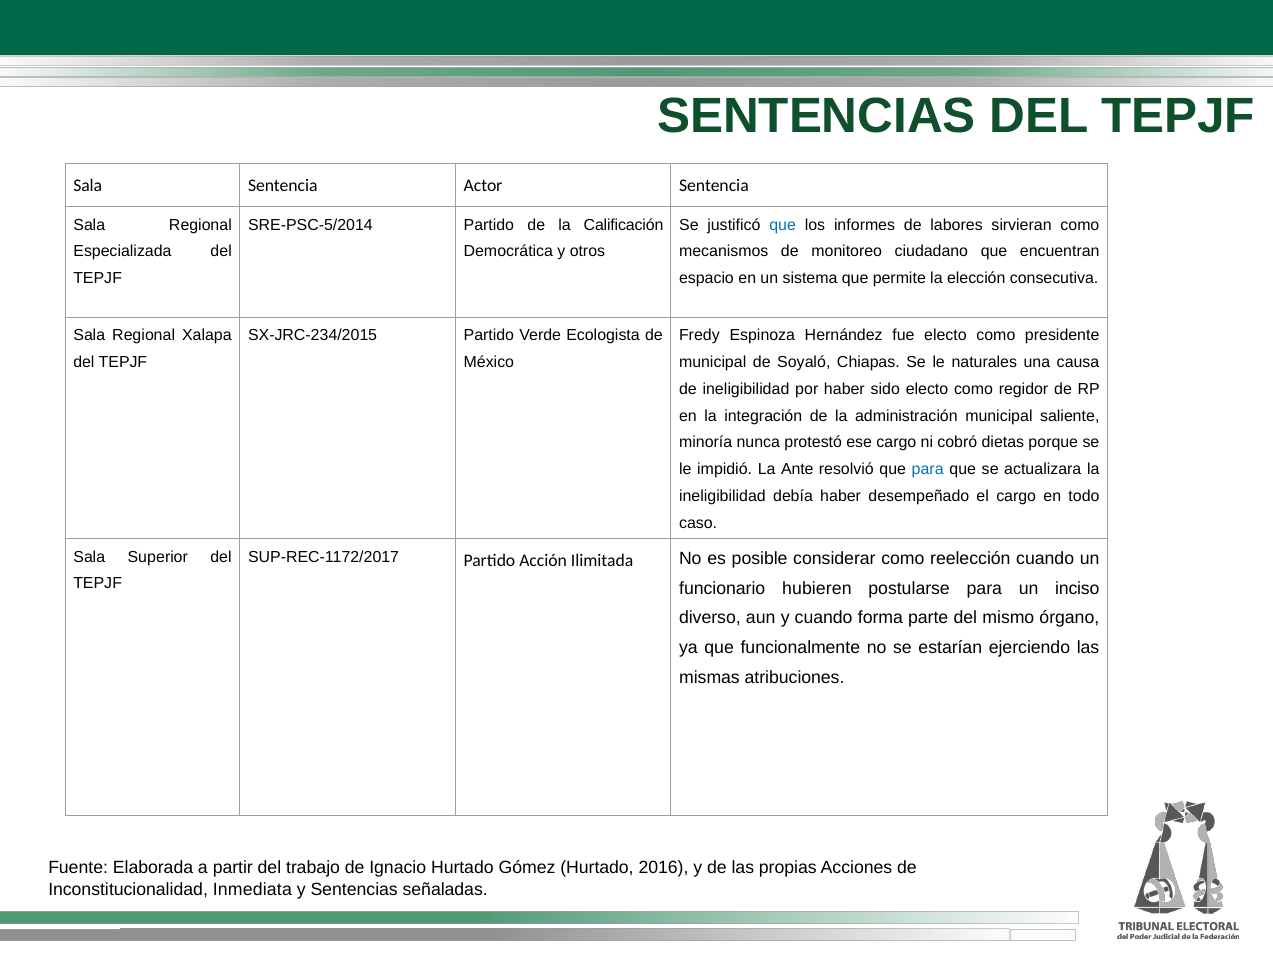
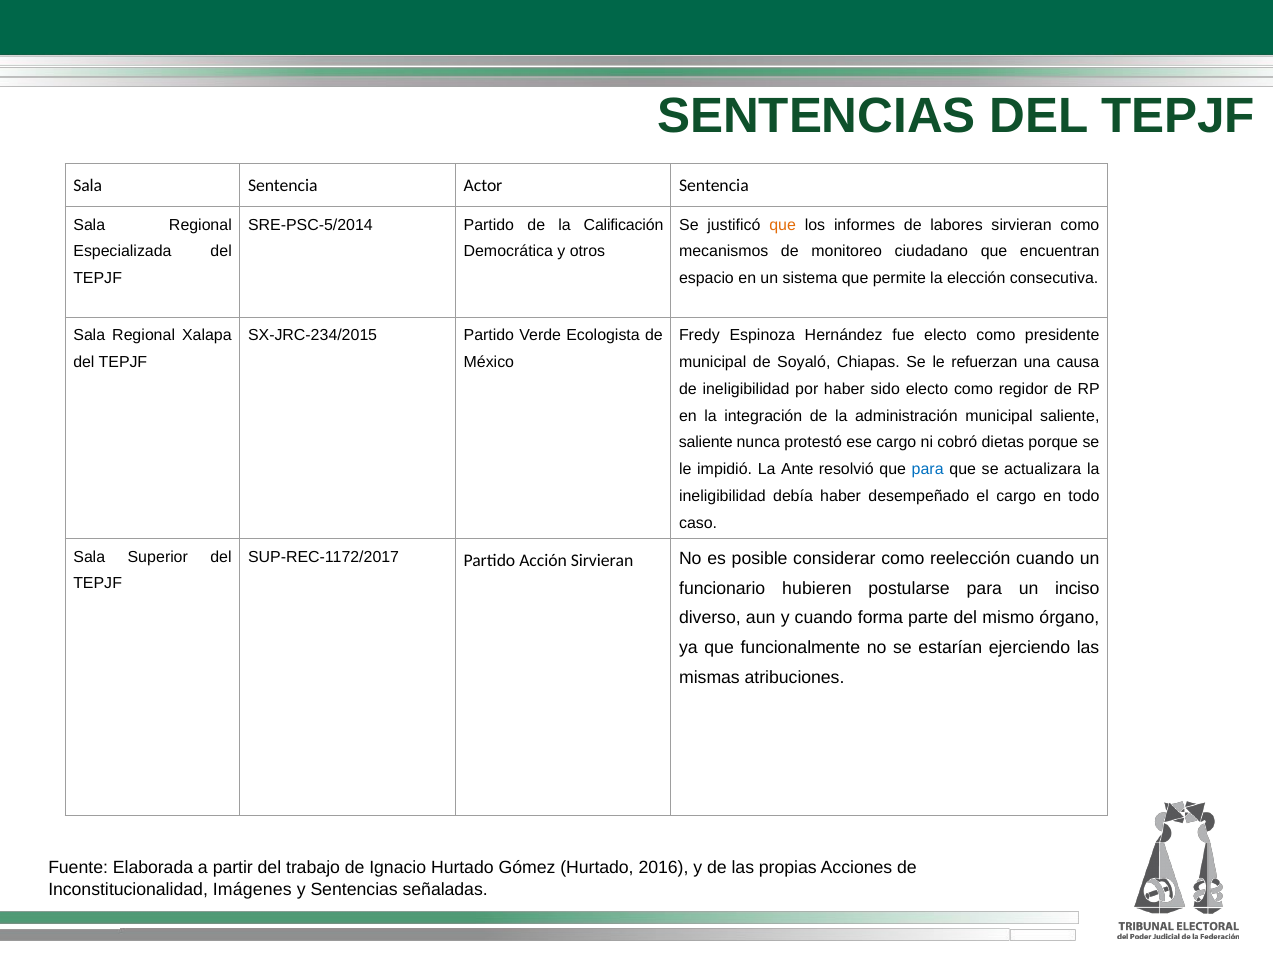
que colour: blue -> orange (783, 225)
naturales: naturales -> refuerzan (984, 362)
minoría: minoría -> saliente (706, 442)
Acción Ilimitada: Ilimitada -> Sirvieran (602, 560)
Inmediata: Inmediata -> Imágenes (252, 889)
